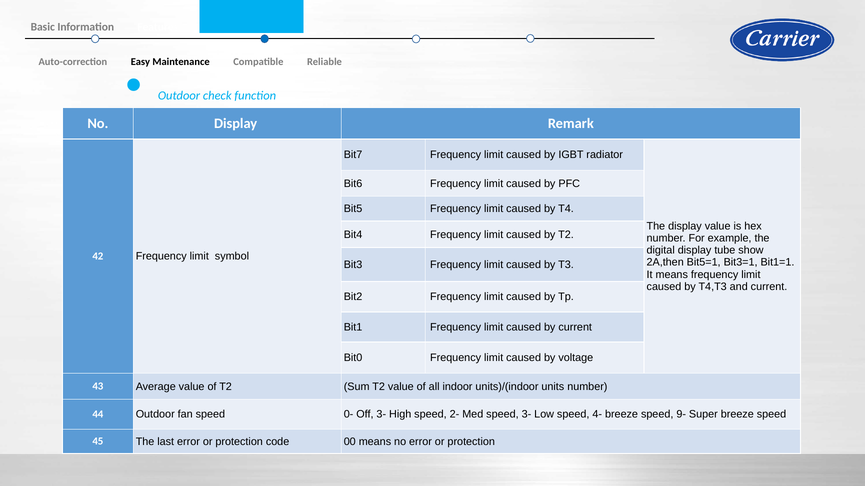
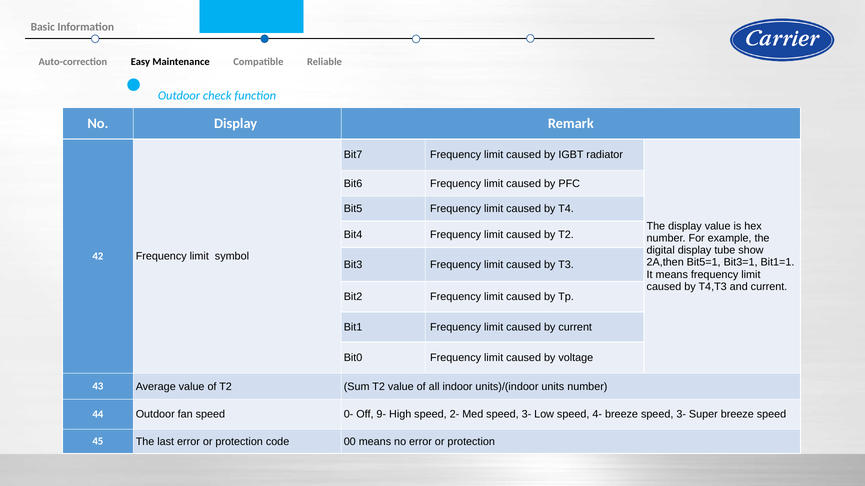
Off 3-: 3- -> 9- (381, 415)
breeze speed 9-: 9- -> 3- (681, 415)
